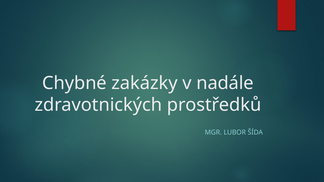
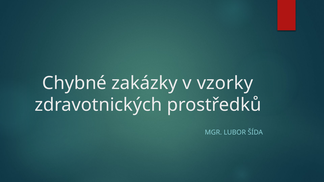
nadále: nadále -> vzorky (225, 83)
